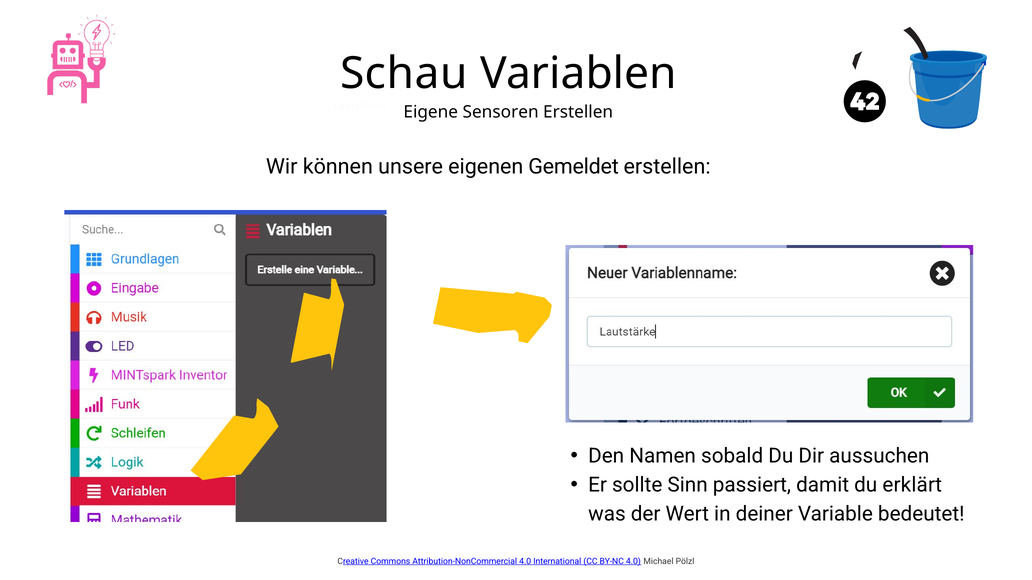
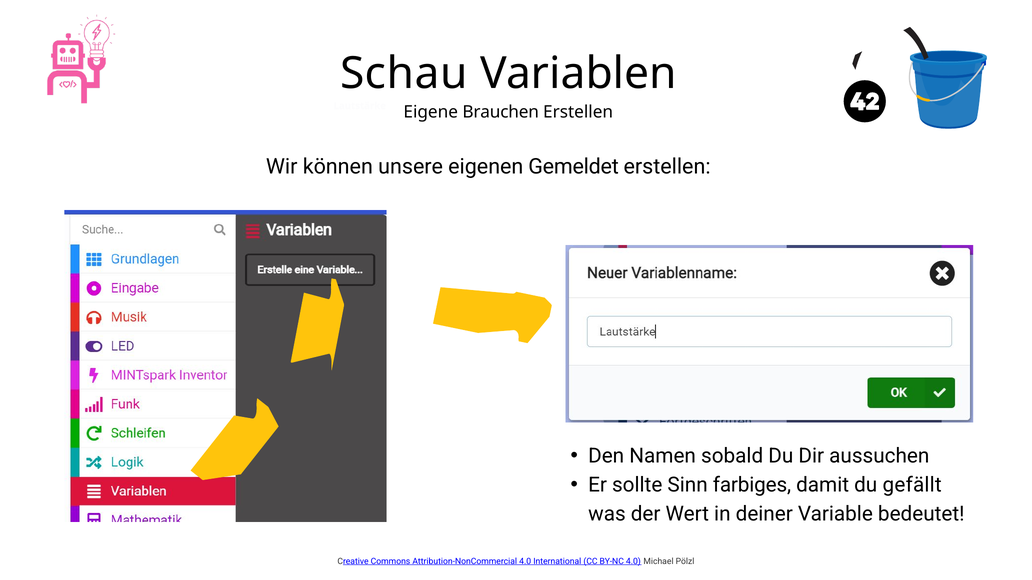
Sensoren: Sensoren -> Brauchen (501, 112)
passiert: passiert -> farbiges (752, 485)
erklärt: erklärt -> gefällt (912, 485)
